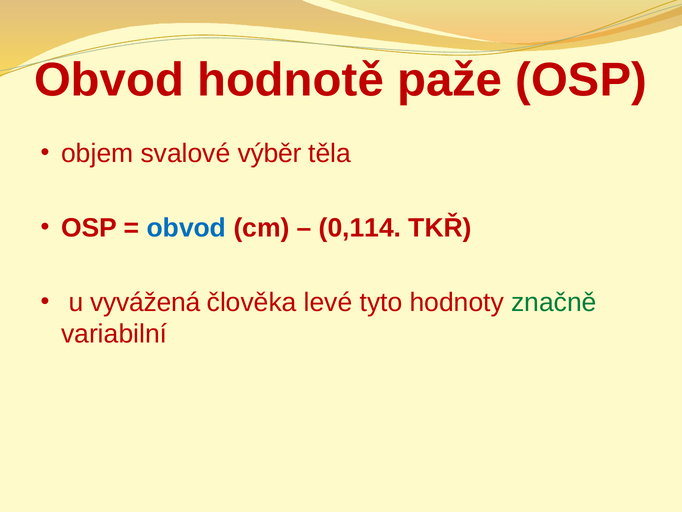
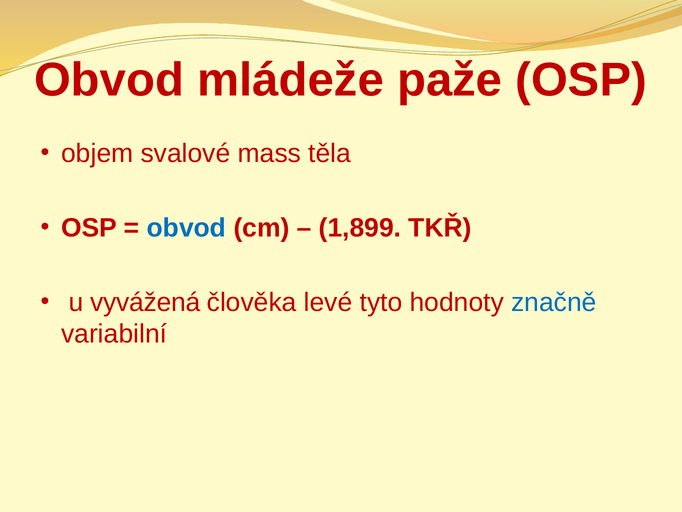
hodnotě: hodnotě -> mládeže (291, 80)
výběr: výběr -> mass (269, 153)
0,114: 0,114 -> 1,899 (360, 228)
značně colour: green -> blue (554, 302)
